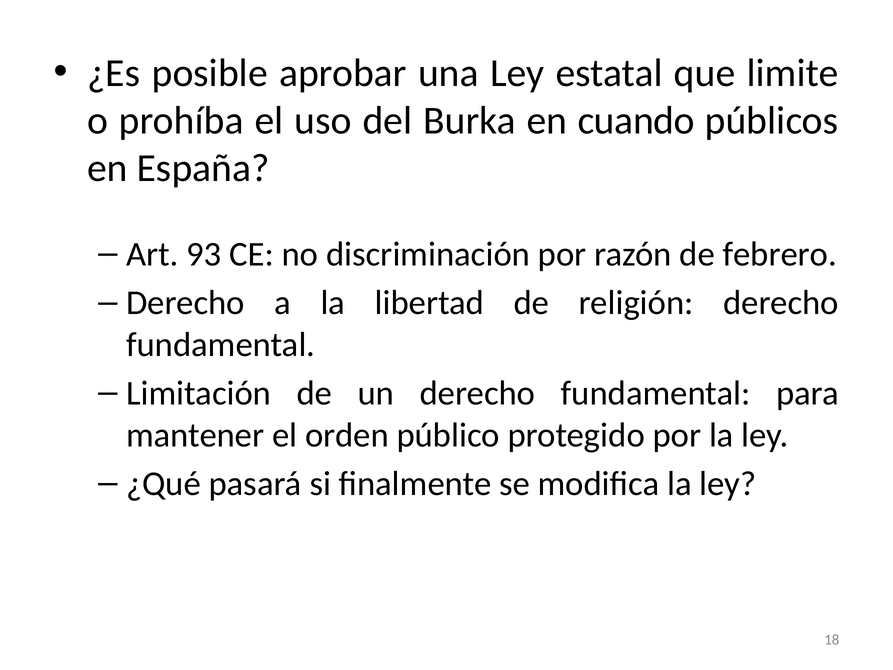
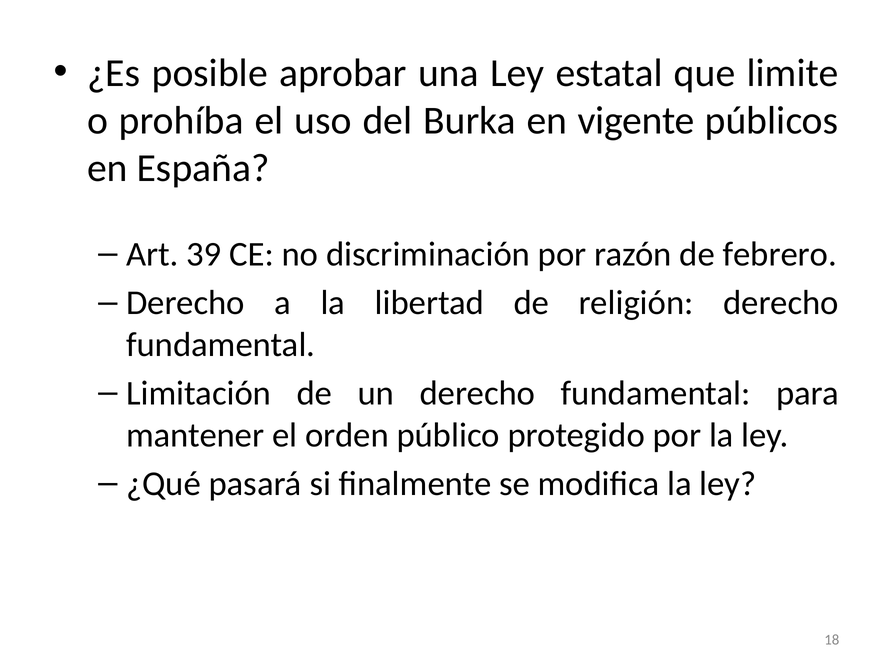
cuando: cuando -> vigente (636, 121)
93: 93 -> 39 (204, 254)
